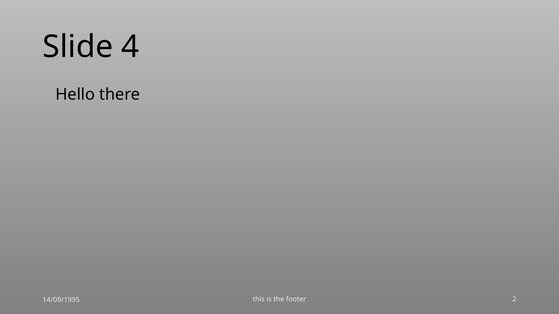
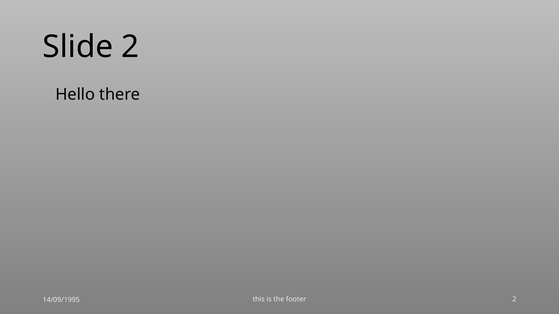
Slide 4: 4 -> 2 (130, 47)
